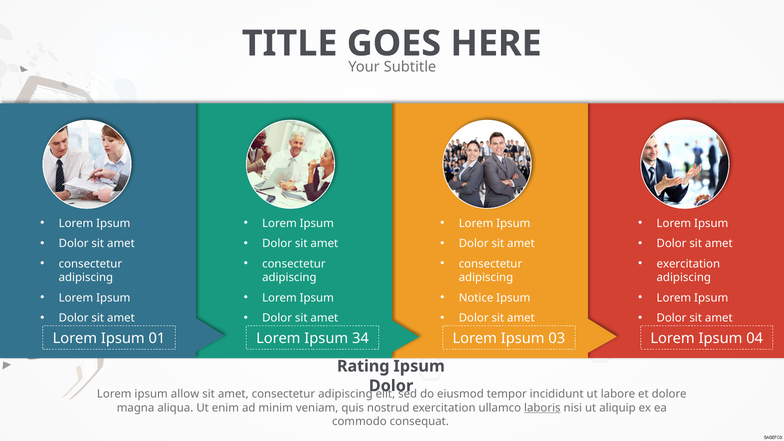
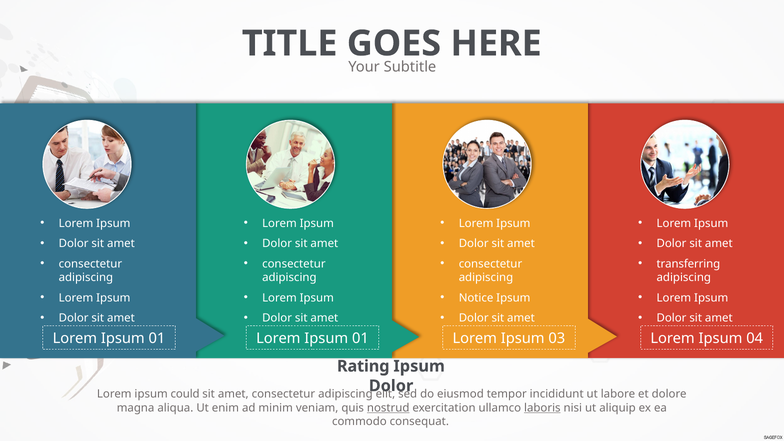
exercitation: exercitation -> transferring (688, 264)
01 Lorem Ipsum 34: 34 -> 01 (360, 339)
allow: allow -> could (185, 394)
nostrud underline: none -> present (388, 408)
